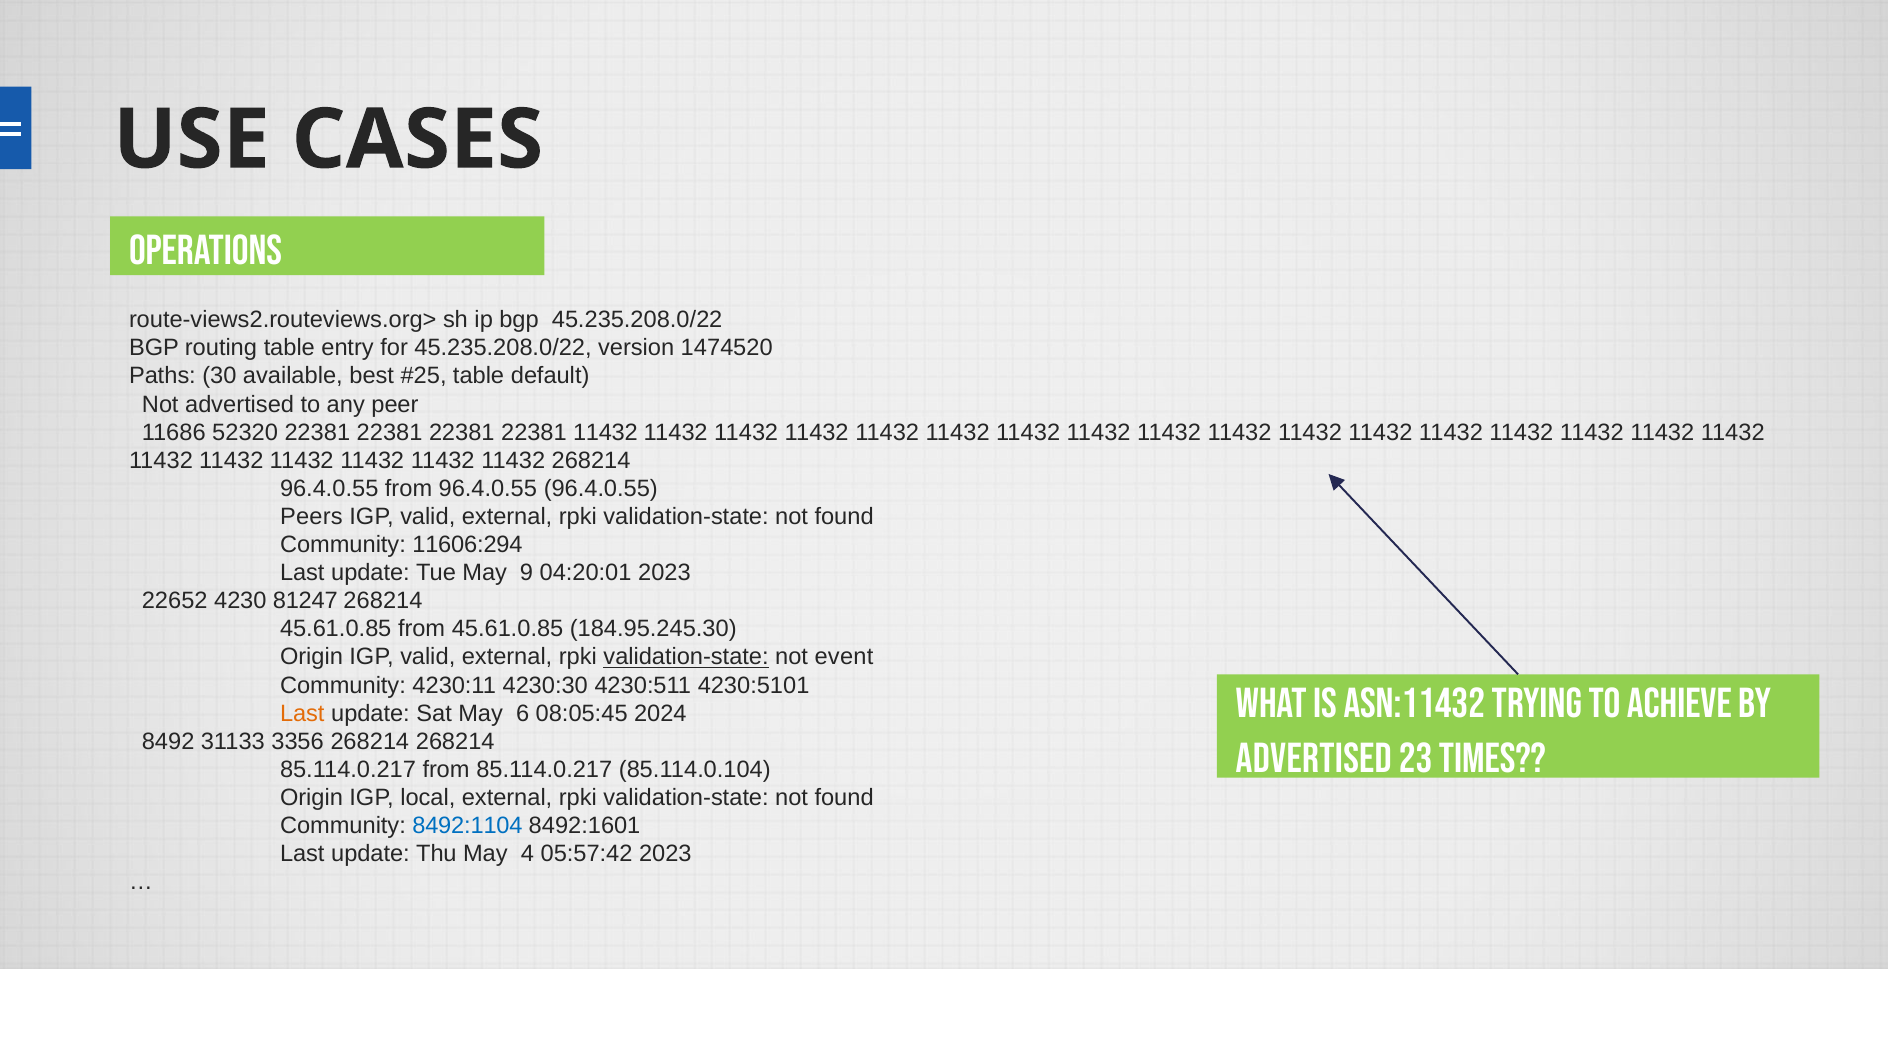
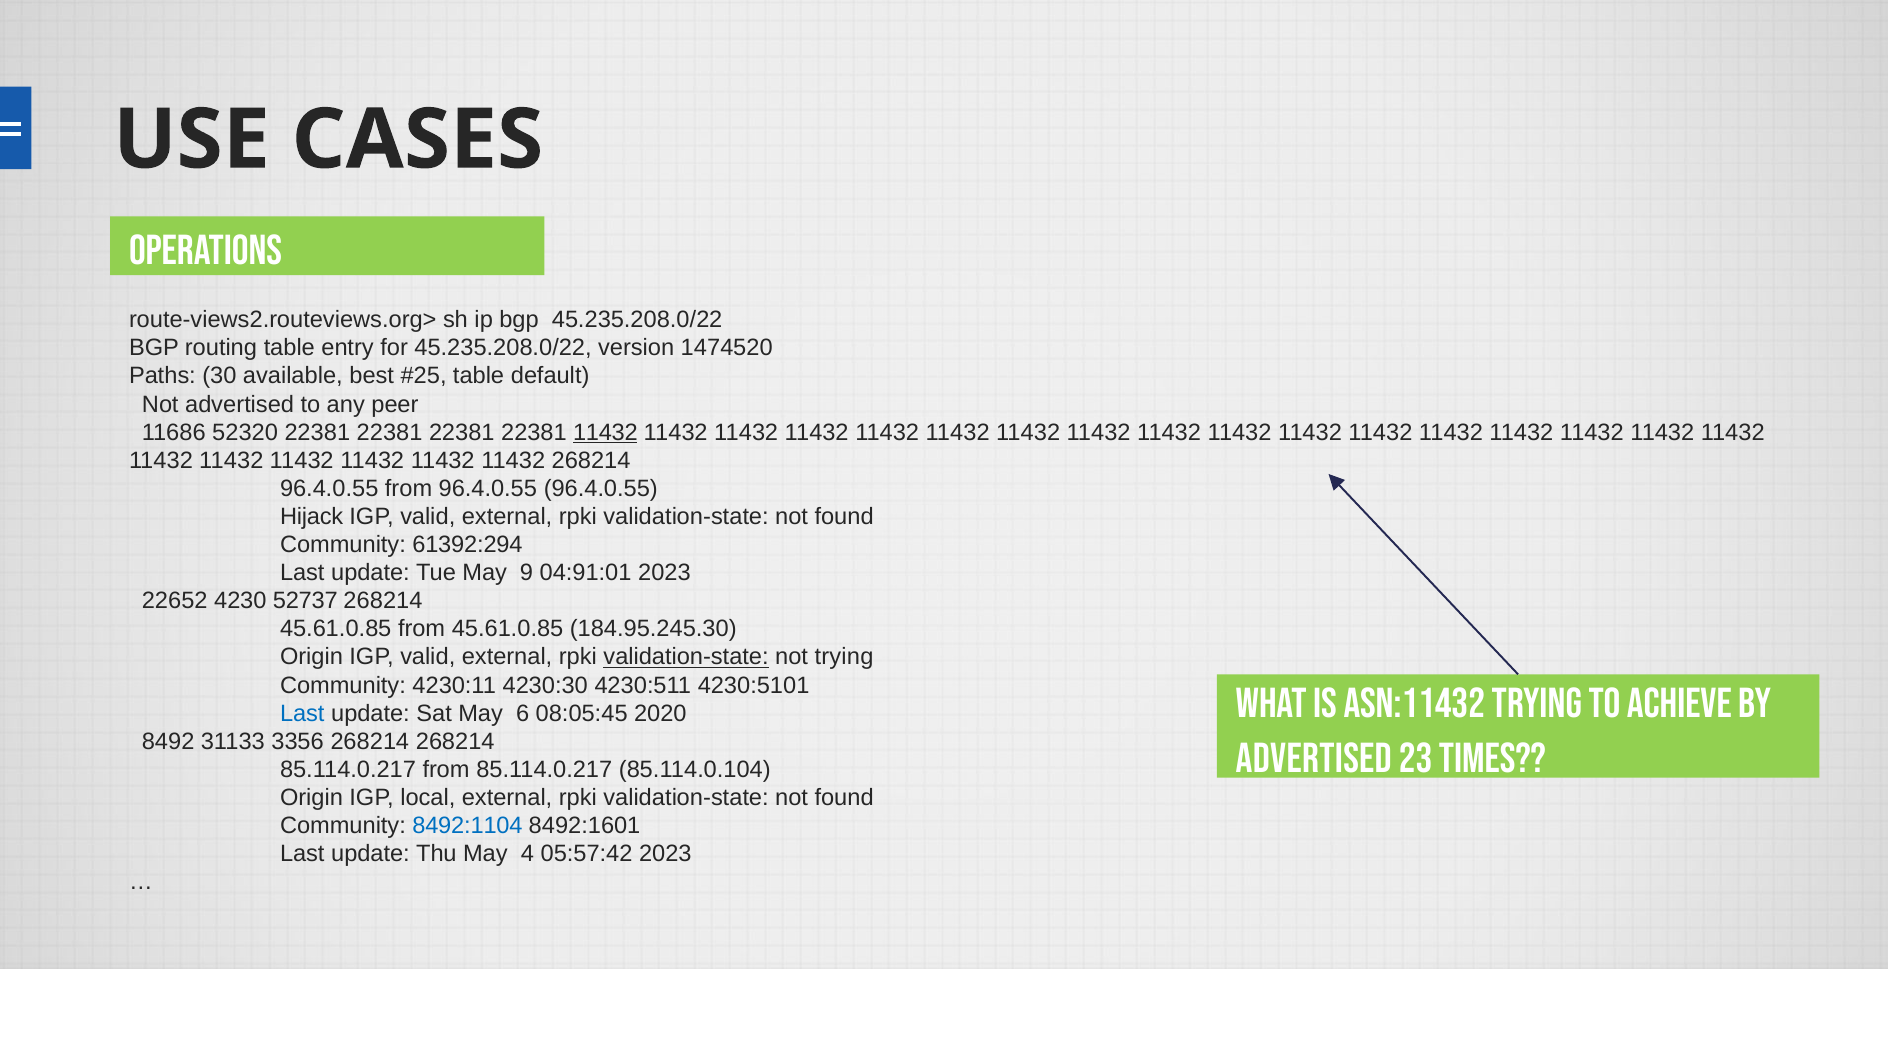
11432 underline: none -> present (605, 432)
Peers: Peers -> Hijack (312, 517)
11606:294: 11606:294 -> 61392:294 (467, 545)
04:20:01: 04:20:01 -> 04:91:01 (586, 573)
81247: 81247 -> 52737 (305, 601)
not event: event -> trying (844, 657)
Last colour: orange -> blue (302, 713)
2024: 2024 -> 2020 (660, 713)
